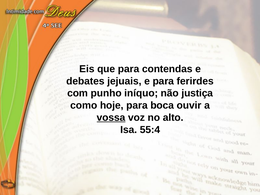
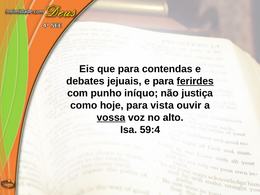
ferirdes underline: none -> present (195, 81)
boca: boca -> vista (162, 105)
55:4: 55:4 -> 59:4 (150, 130)
